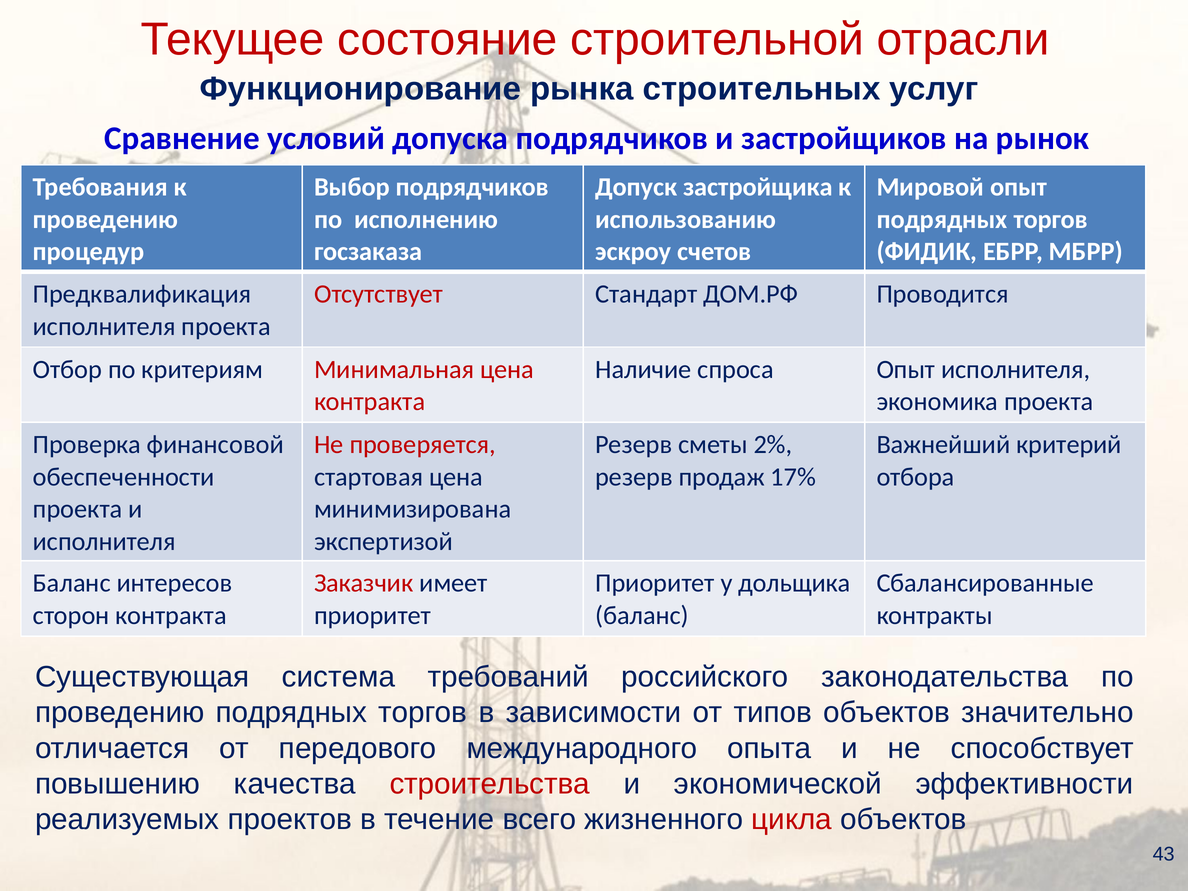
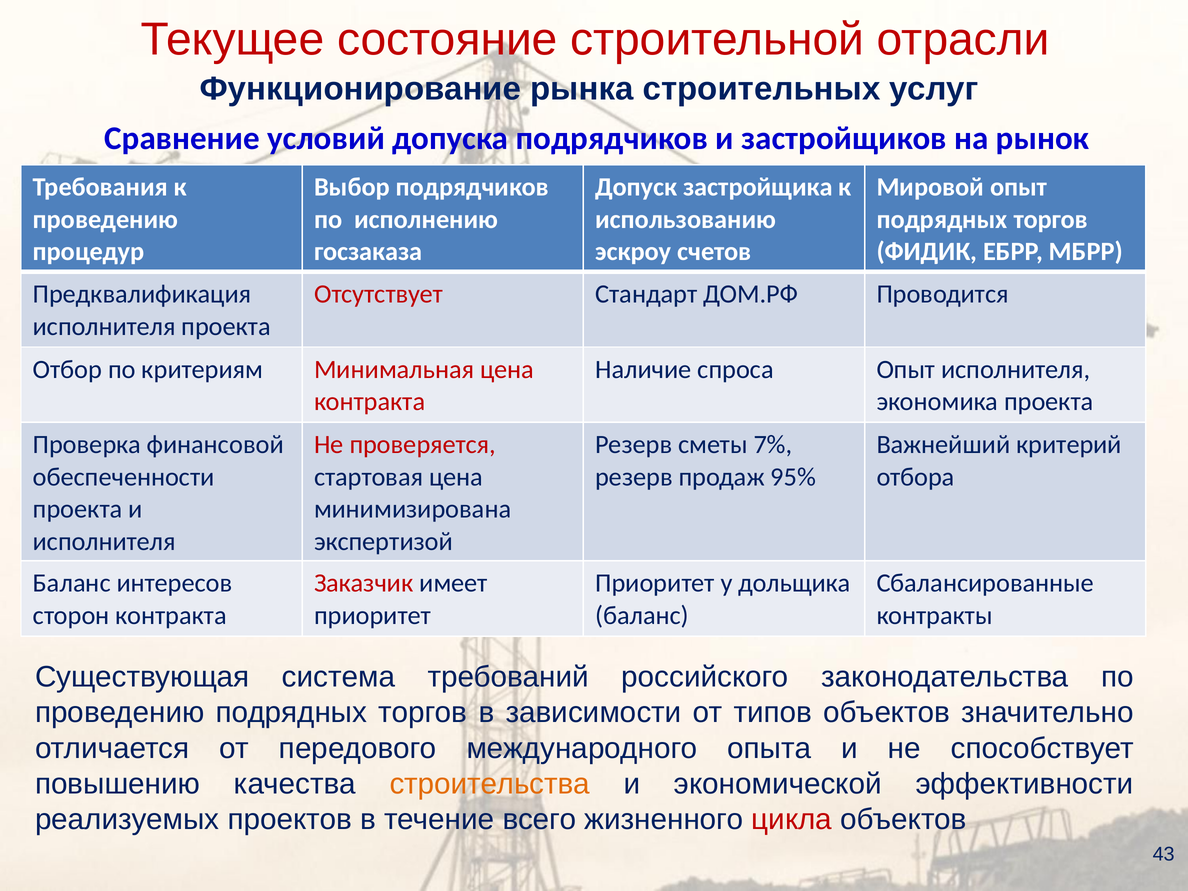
2%: 2% -> 7% (773, 445)
17%: 17% -> 95% (793, 477)
строительства colour: red -> orange (490, 784)
